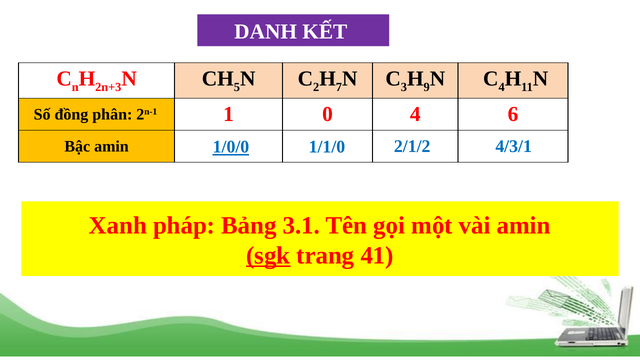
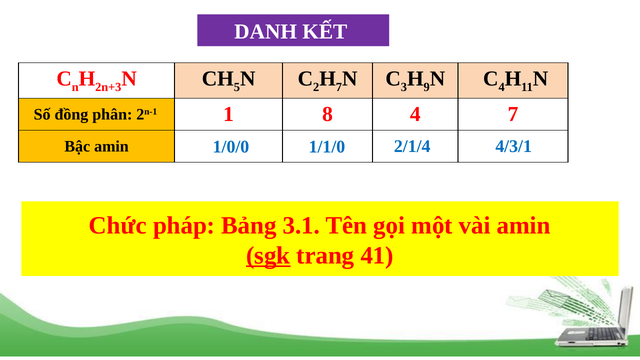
0: 0 -> 8 (328, 114)
4 6: 6 -> 7 (513, 114)
1/0/0 underline: present -> none (231, 147)
2/1/2: 2/1/2 -> 2/1/4 (412, 147)
Xanh: Xanh -> Chức (118, 225)
